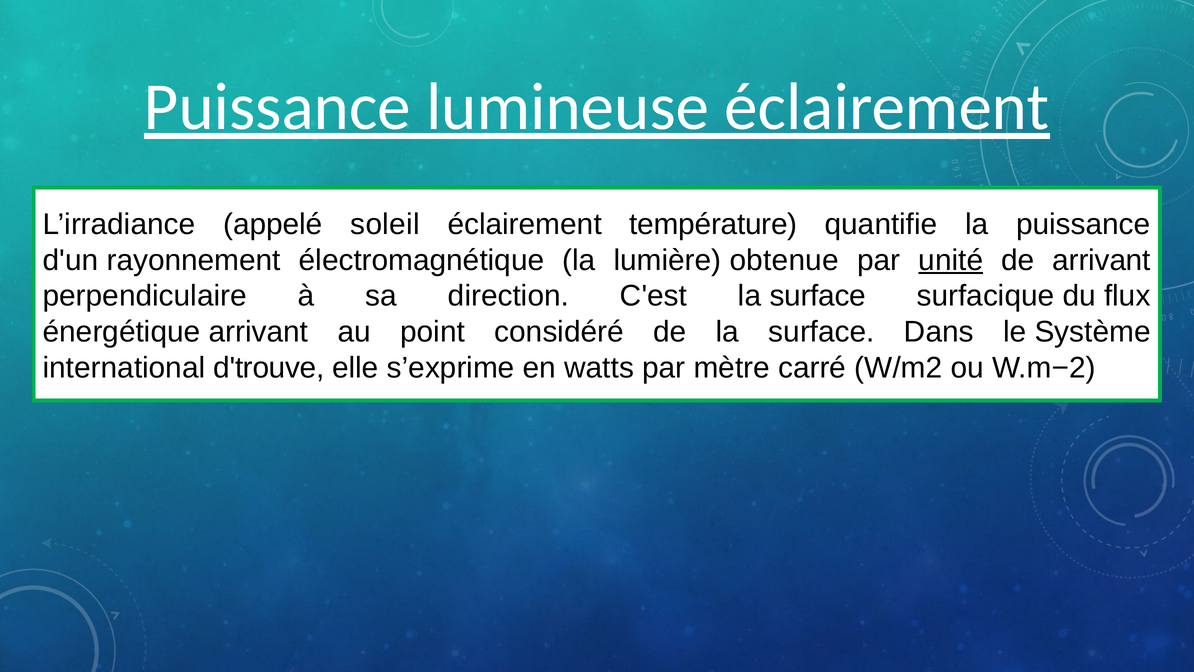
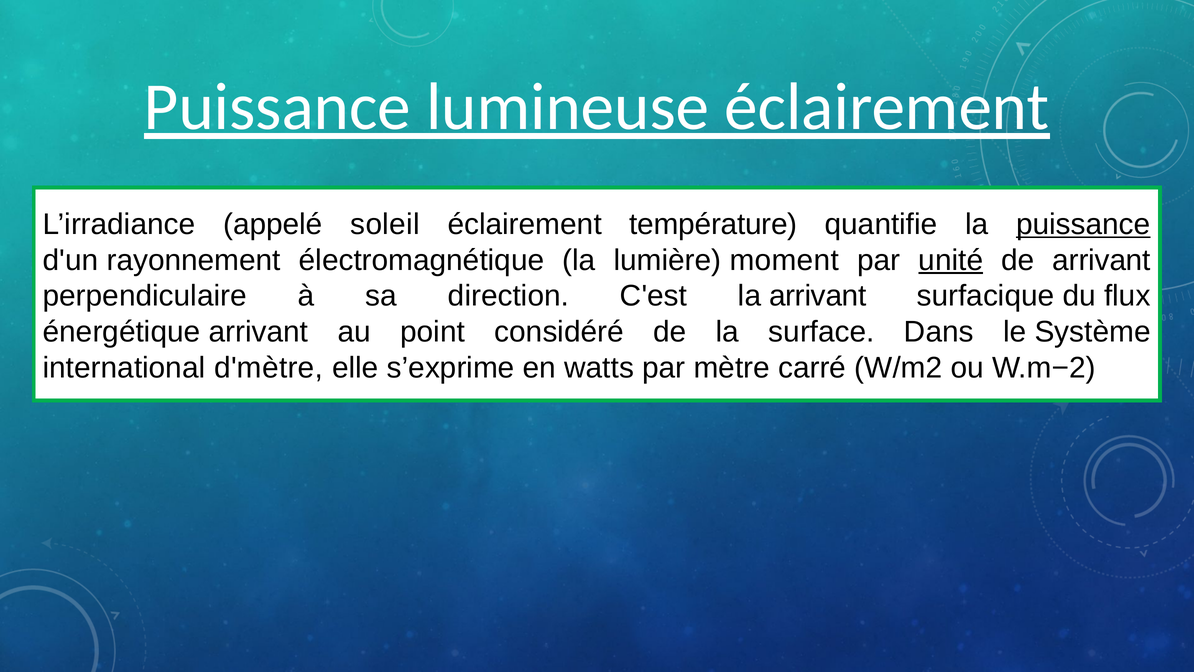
puissance underline: none -> present (1083, 224)
obtenue: obtenue -> moment (784, 260)
C'est la surface: surface -> arrivant (818, 296)
d'trouve: d'trouve -> d'mètre (269, 368)
